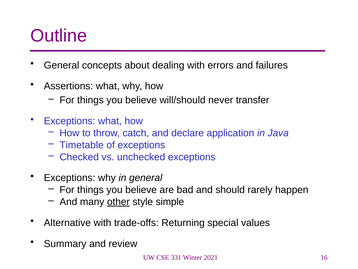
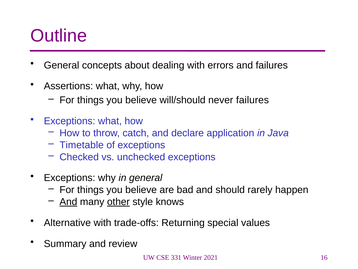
never transfer: transfer -> failures (252, 100)
And underline: none -> present (68, 201)
simple: simple -> knows (170, 201)
